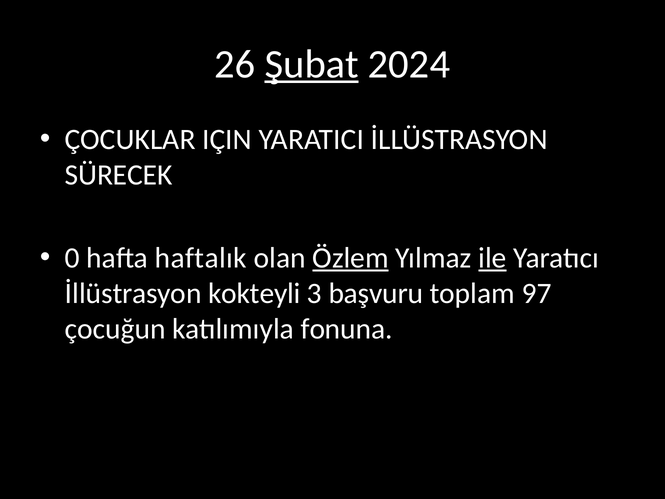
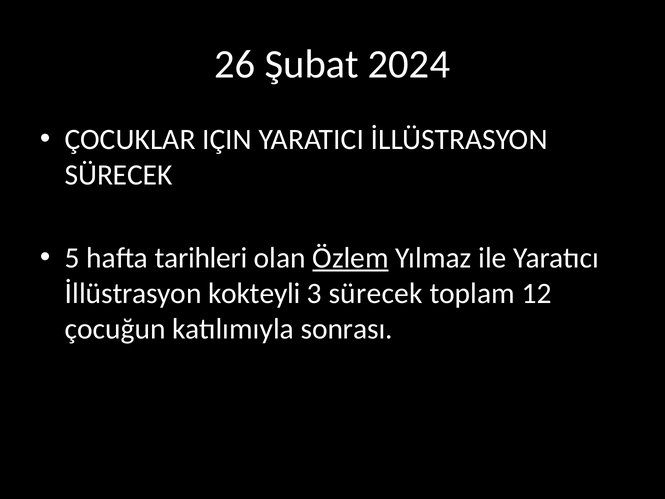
Şubat underline: present -> none (312, 64)
0: 0 -> 5 (72, 258)
haftalık: haftalık -> tarihleri (201, 258)
ile underline: present -> none (492, 258)
3 başvuru: başvuru -> sürecek (376, 293)
97: 97 -> 12 (537, 293)
fonuna: fonuna -> sonrası (347, 329)
